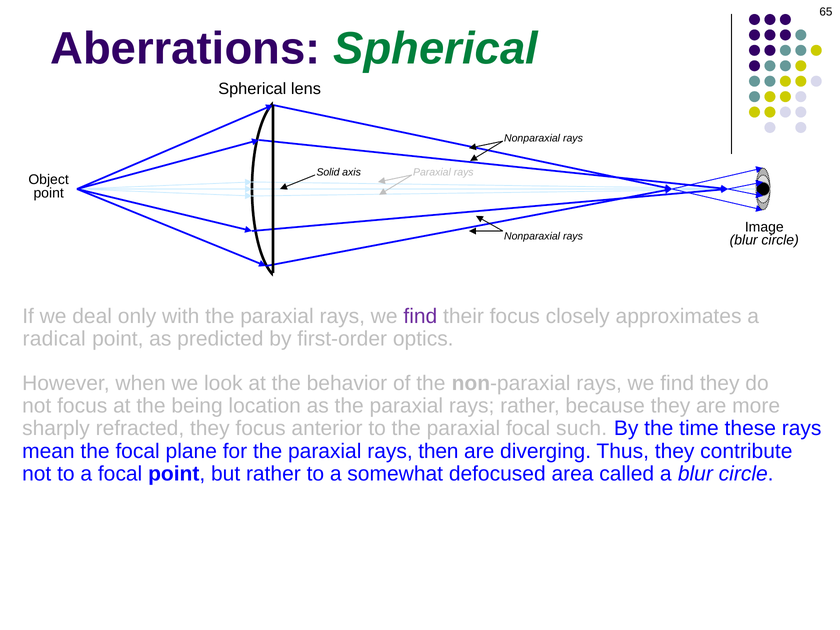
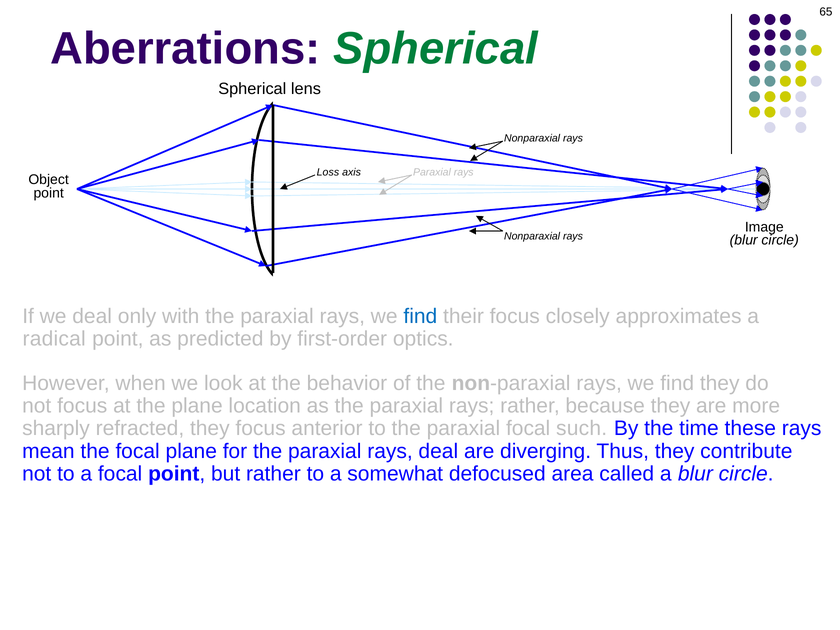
Solid: Solid -> Loss (328, 172)
find colour: purple -> blue (420, 316)
the being: being -> plane (197, 406)
rays then: then -> deal (438, 451)
